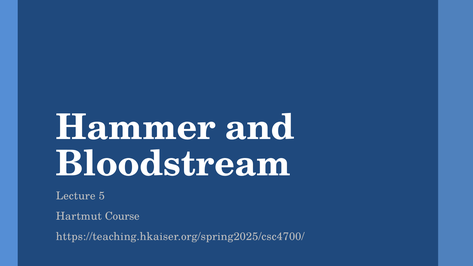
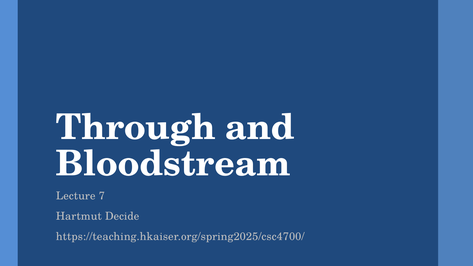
Hammer: Hammer -> Through (136, 128)
5: 5 -> 7 (102, 196)
Course: Course -> Decide (122, 216)
